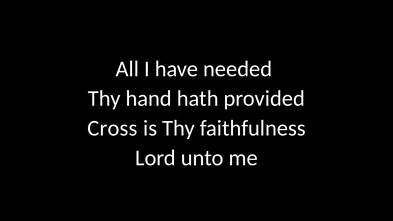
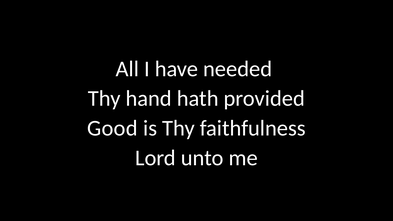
Cross: Cross -> Good (112, 128)
